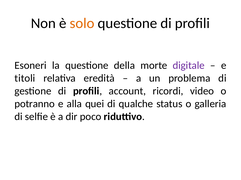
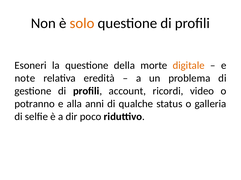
digitale colour: purple -> orange (189, 66)
titoli: titoli -> note (25, 78)
quei: quei -> anni (95, 104)
